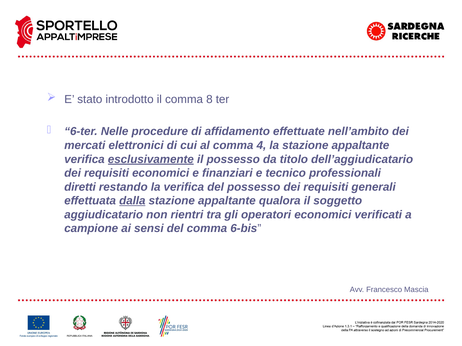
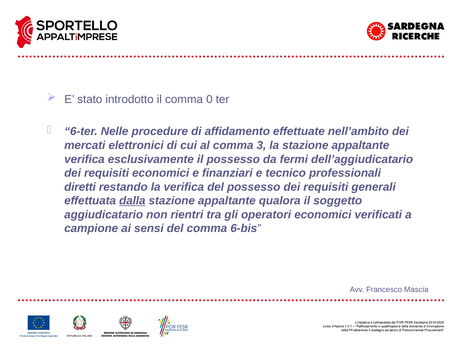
8: 8 -> 0 (209, 99)
4: 4 -> 3 (261, 146)
esclusivamente underline: present -> none (151, 159)
titolo: titolo -> fermi (294, 159)
